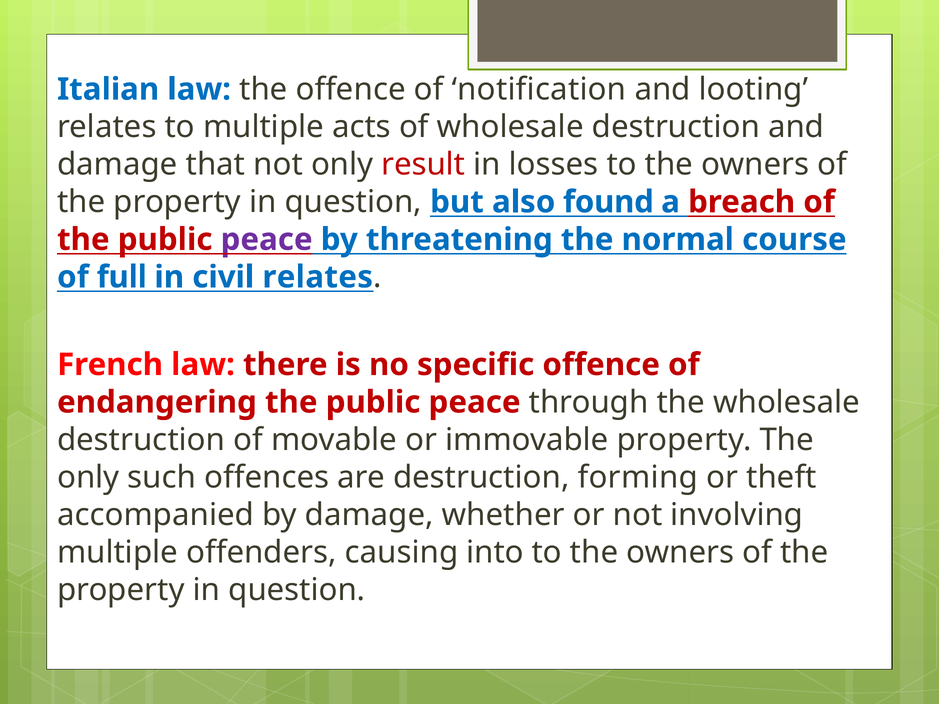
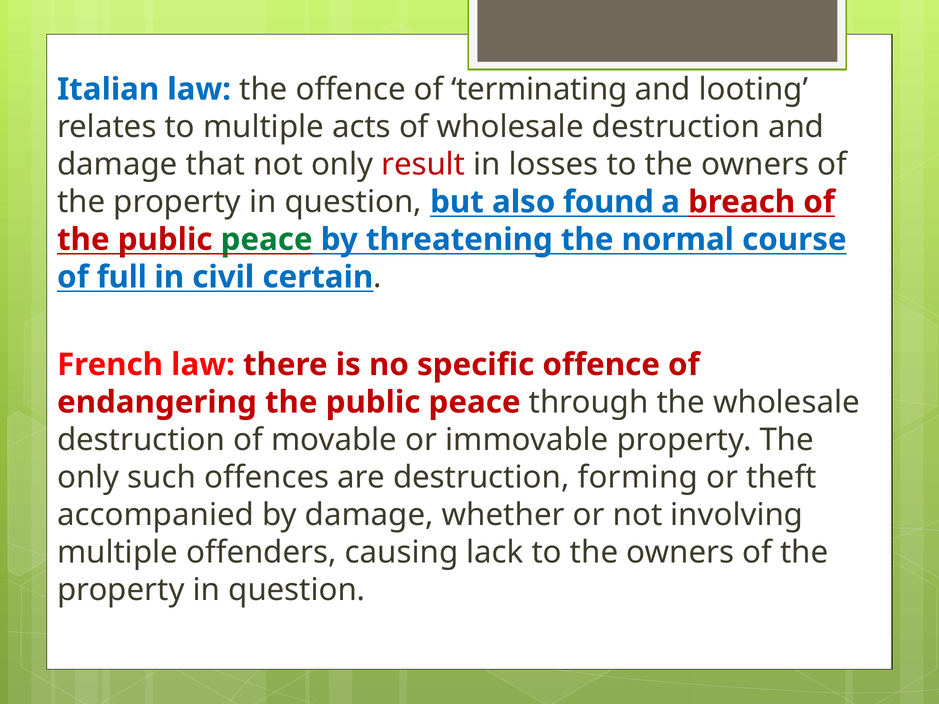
notification: notification -> terminating (539, 89)
peace colour: purple -> green (267, 240)
civil relates: relates -> certain (318, 277)
into: into -> lack (495, 553)
